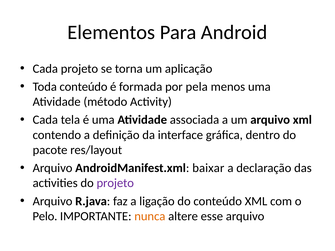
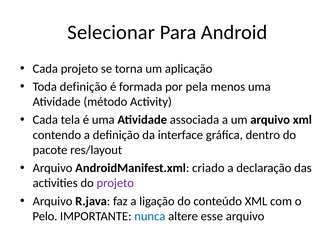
Elementos: Elementos -> Selecionar (111, 32)
Toda conteúdo: conteúdo -> definição (83, 87)
baixar: baixar -> criado (208, 168)
nunca colour: orange -> blue (150, 216)
